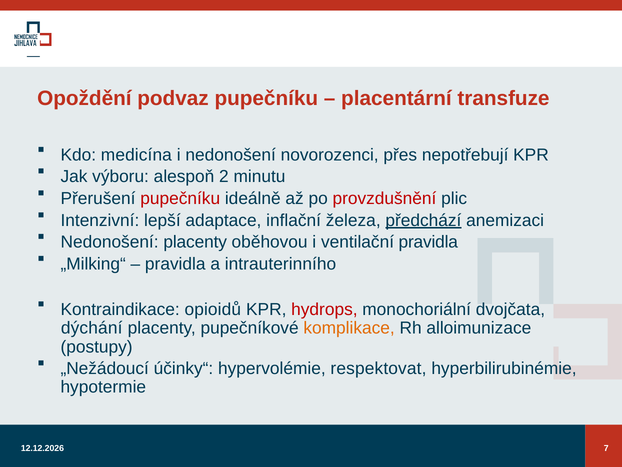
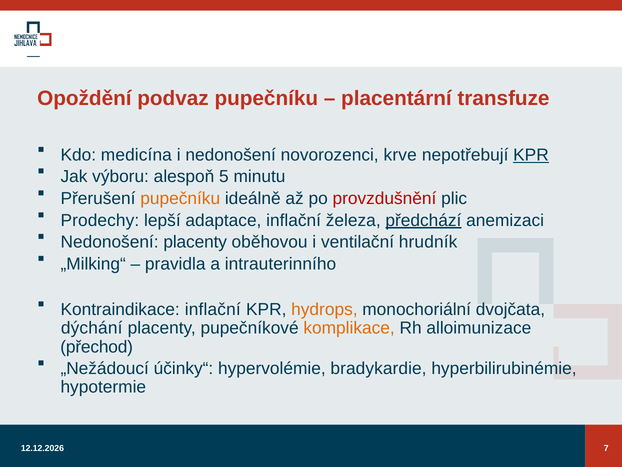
přes: přes -> krve (400, 155)
KPR underline: none -> present (531, 155)
2: 2 -> 5 (224, 177)
pupečníku colour: red -> orange (180, 198)
Intenzivní: Intenzivní -> Prodechy (100, 220)
ventilační pravidla: pravidla -> hrudník (428, 242)
Kontraindikace opioidů: opioidů -> inflační (213, 309)
hydrops colour: red -> orange (324, 309)
postupy: postupy -> přechod (97, 346)
respektovat: respektovat -> bradykardie (379, 368)
